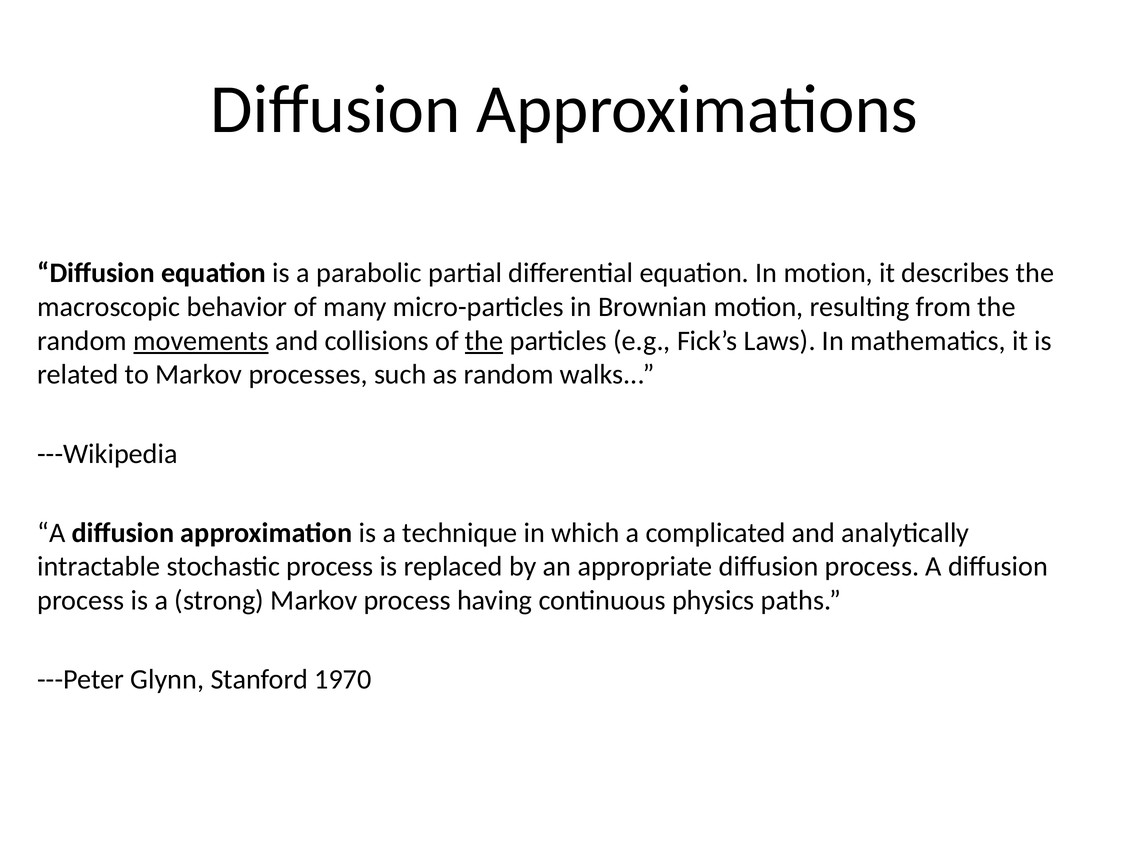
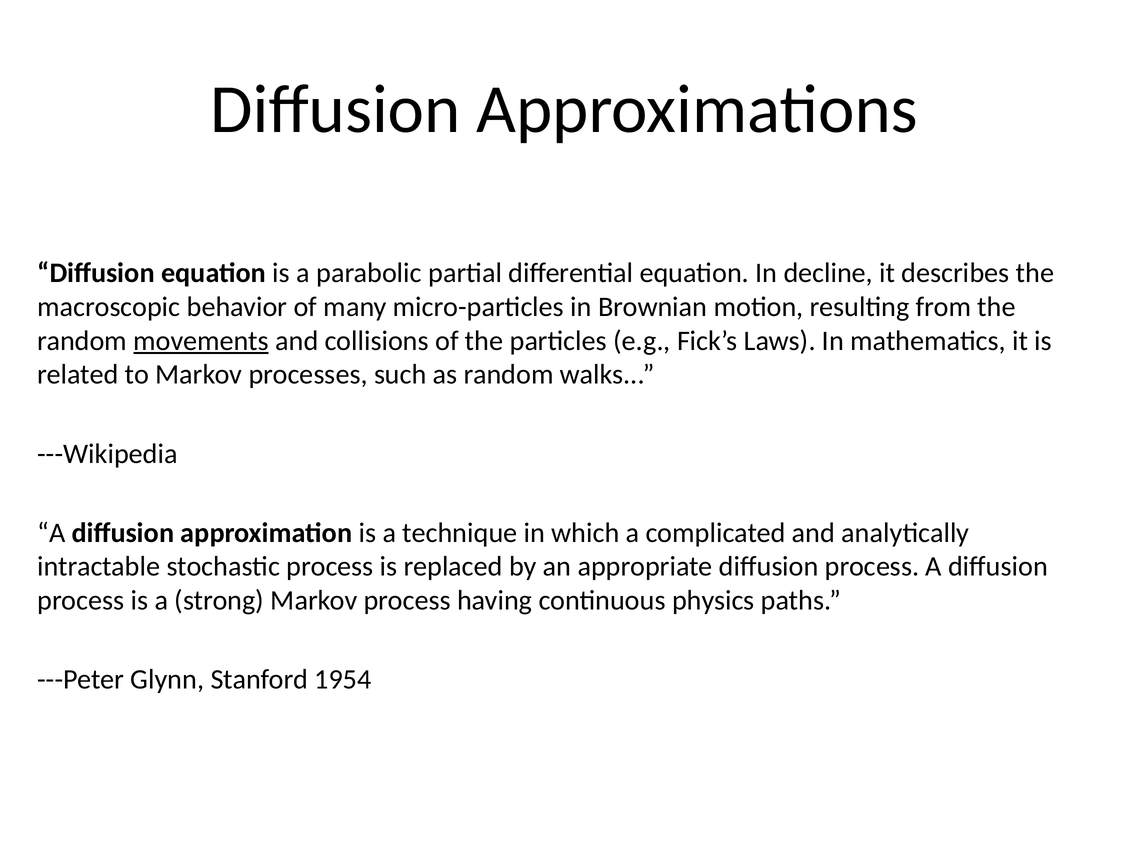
In motion: motion -> decline (828, 273)
the underline: present -> none (484, 341)
1970: 1970 -> 1954 (343, 679)
